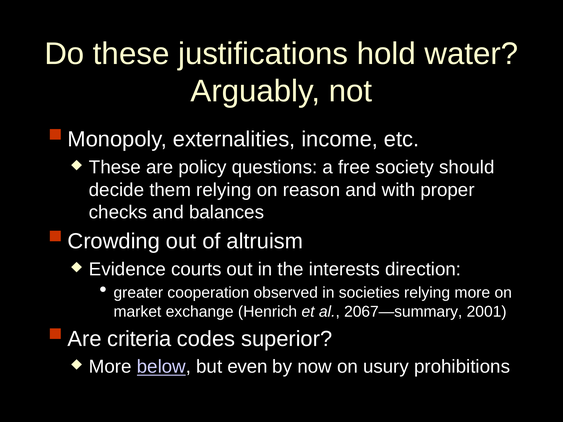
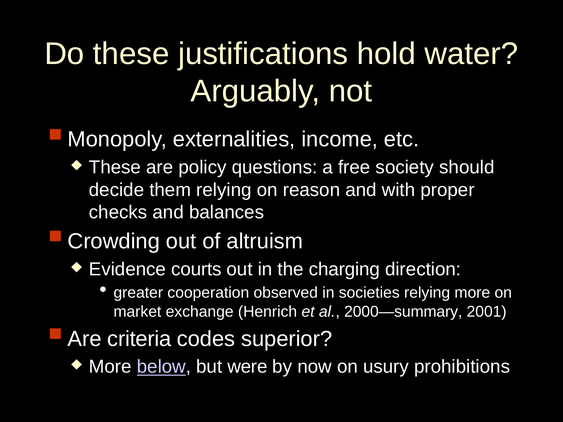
interests: interests -> charging (344, 269)
2067—summary: 2067—summary -> 2000—summary (403, 312)
even: even -> were (247, 367)
